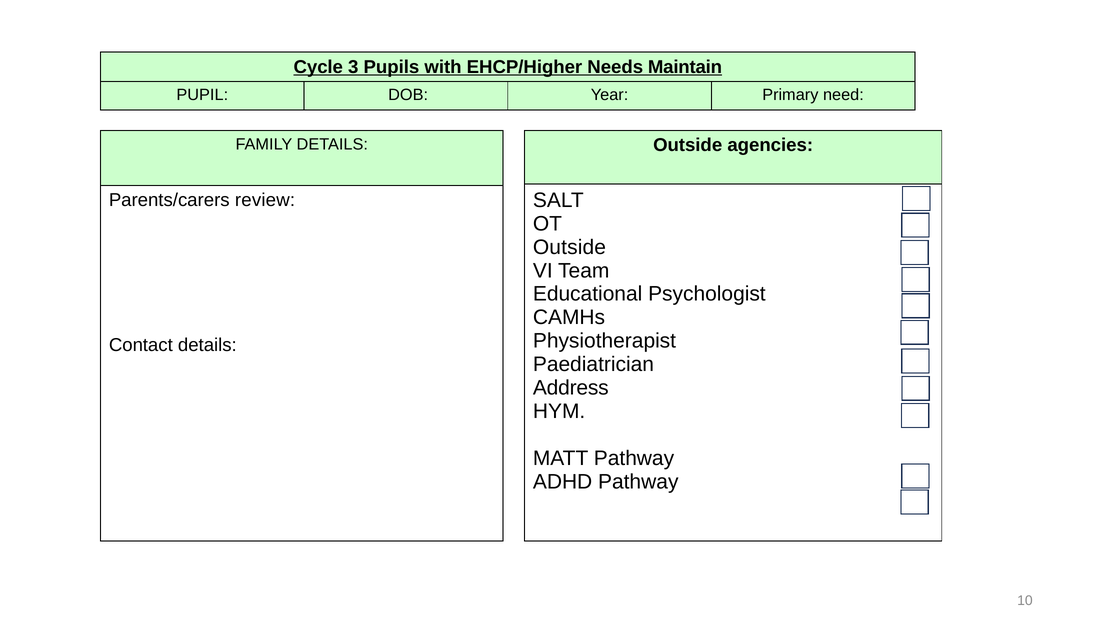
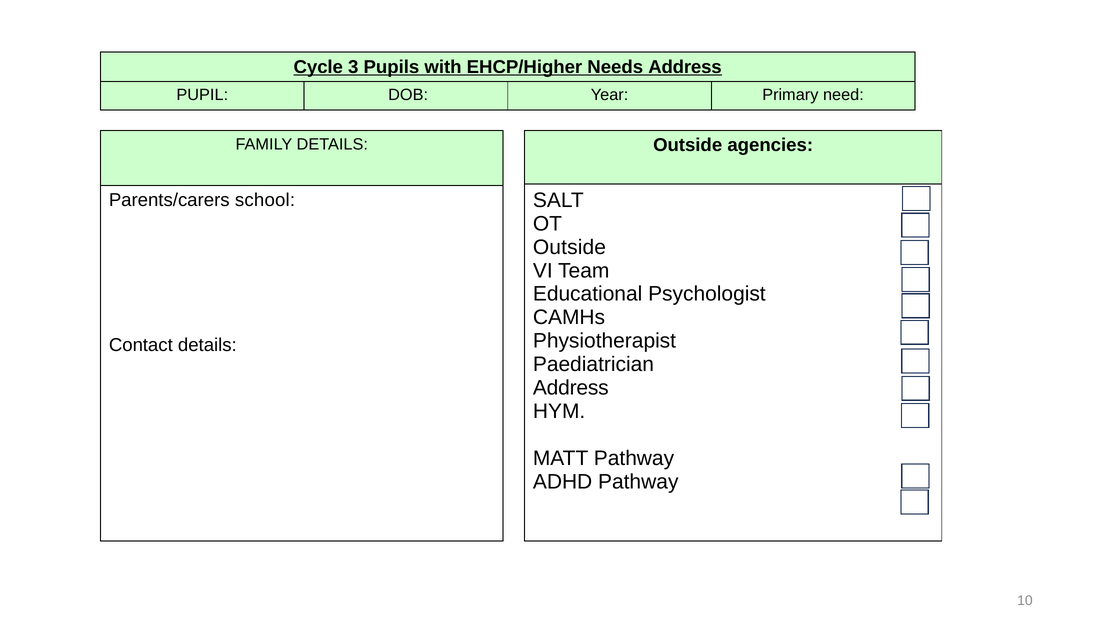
Needs Maintain: Maintain -> Address (685, 67)
review: review -> school (265, 200)
